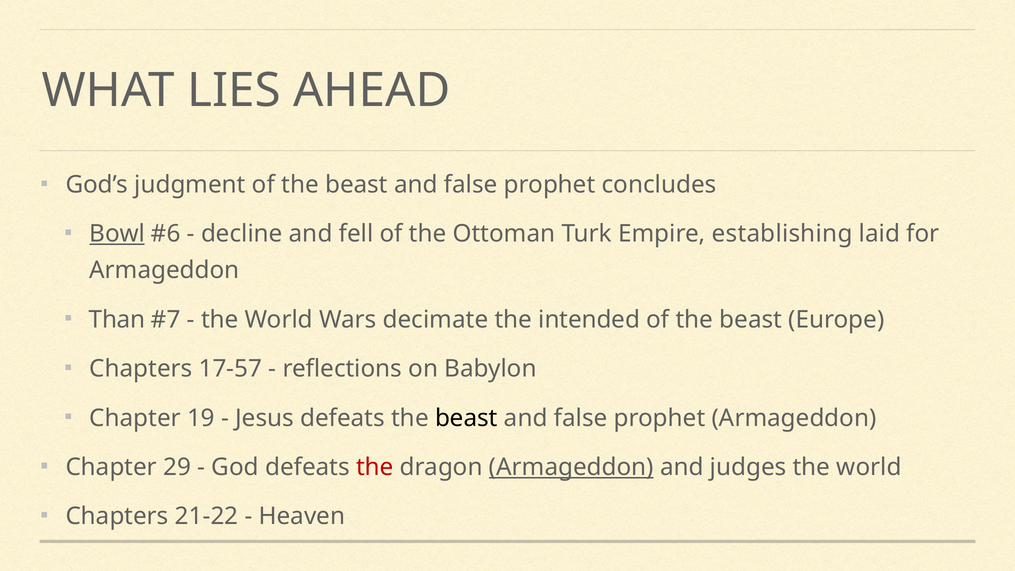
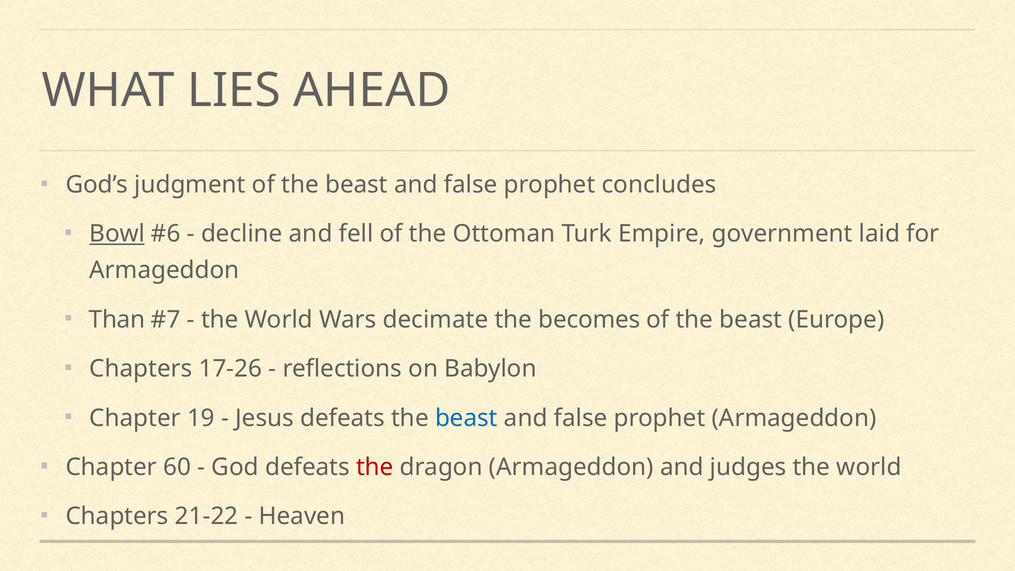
establishing: establishing -> government (782, 234)
intended: intended -> becomes (589, 320)
17-57: 17-57 -> 17-26 (230, 369)
beast colour: black -> blue (466, 418)
29: 29 -> 60 (177, 467)
Armageddon underline: present -> none (571, 467)
